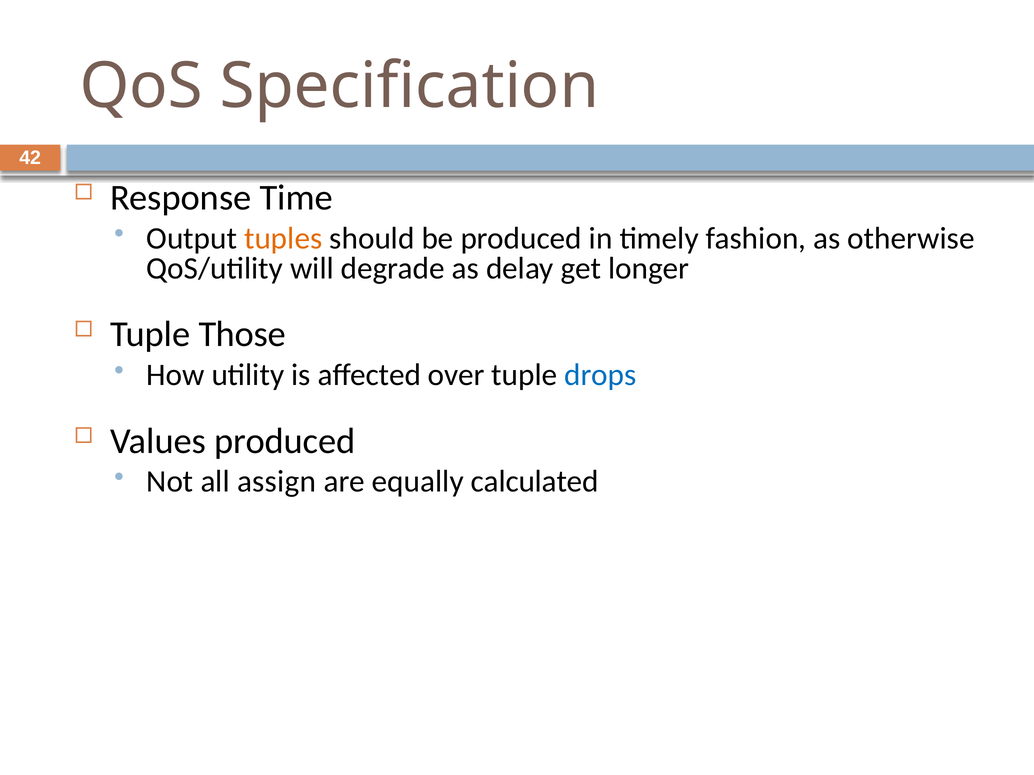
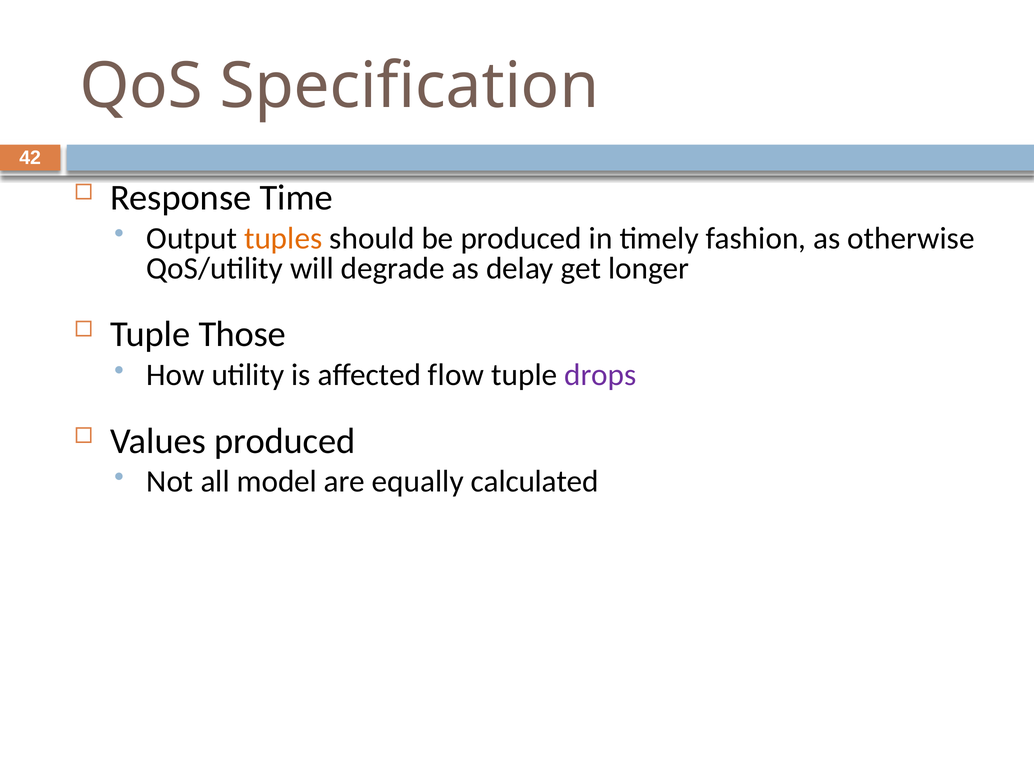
over: over -> flow (456, 375)
drops colour: blue -> purple (600, 375)
assign: assign -> model (277, 482)
